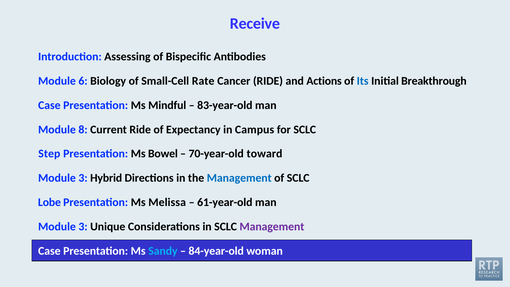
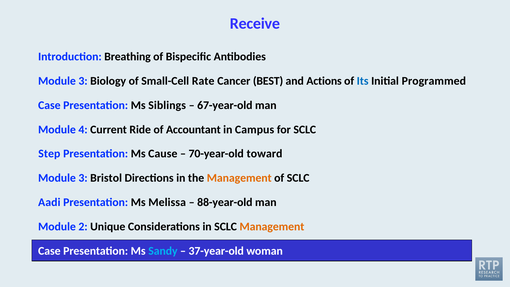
Assessing: Assessing -> Breathing (128, 57)
6: 6 -> 3 (83, 81)
Cancer RIDE: RIDE -> BEST (268, 81)
Breakthrough: Breakthrough -> Programmed (434, 81)
Mindful: Mindful -> Siblings (167, 105)
83-year-old: 83-year-old -> 67-year-old (225, 105)
8: 8 -> 4 (83, 129)
Expectancy: Expectancy -> Accountant (193, 129)
Bowel: Bowel -> Cause (163, 154)
Hybrid: Hybrid -> Bristol (106, 178)
Management colour: blue -> orange (239, 178)
Lobe: Lobe -> Aadi (49, 202)
61-year-old: 61-year-old -> 88-year-old (225, 202)
3: 3 -> 2 (83, 227)
Management colour: purple -> orange (272, 227)
84-year-old: 84-year-old -> 37-year-old (216, 251)
